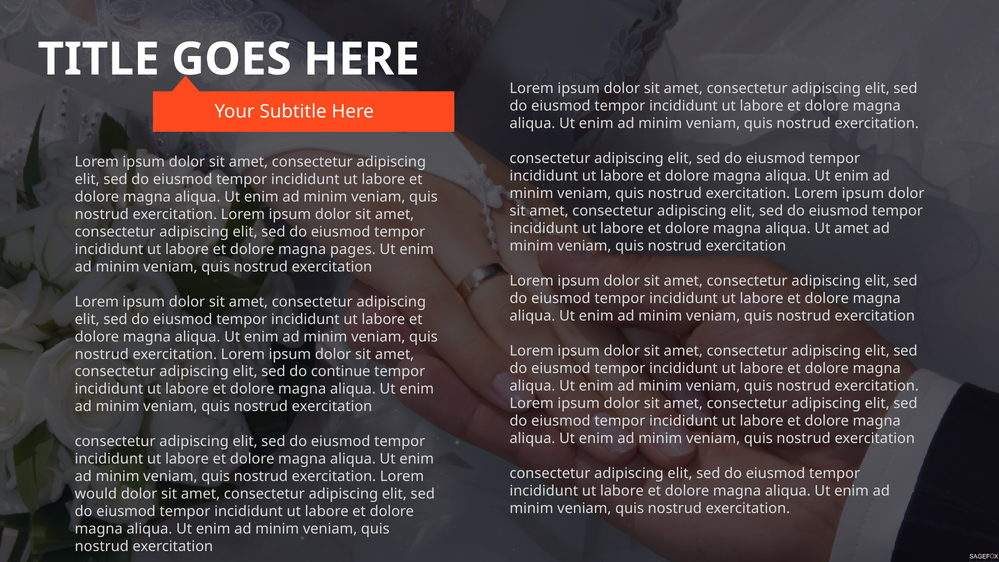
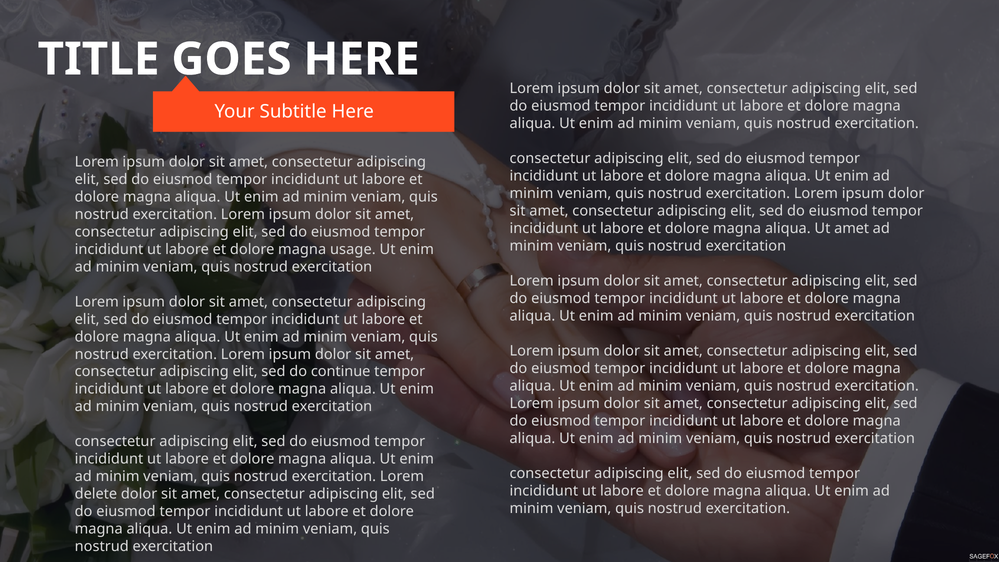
pages: pages -> usage (353, 249)
would: would -> delete (96, 494)
